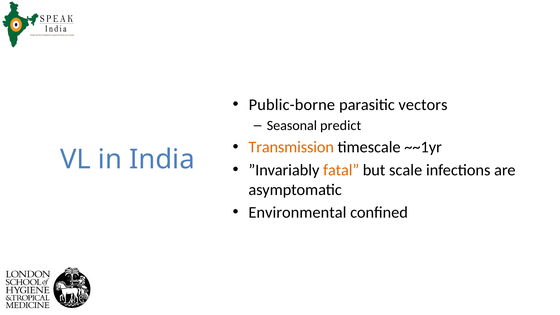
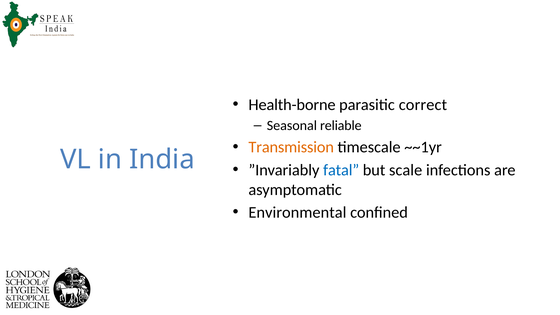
Public-borne: Public-borne -> Health-borne (292, 105)
vectors: vectors -> correct (423, 105)
predict: predict -> reliable (341, 126)
fatal colour: orange -> blue (341, 170)
